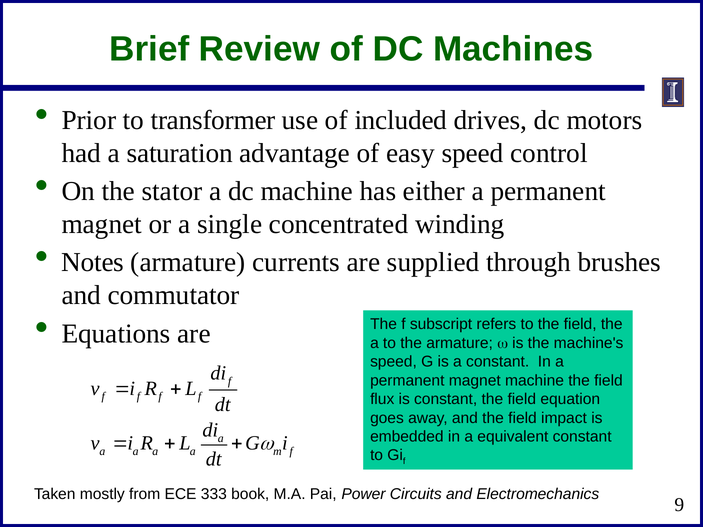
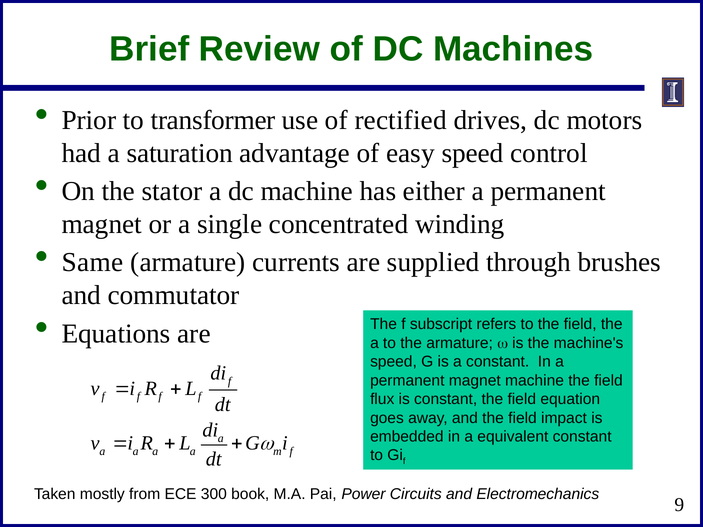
included: included -> rectified (401, 120)
Notes: Notes -> Same (93, 263)
333: 333 -> 300 (214, 494)
